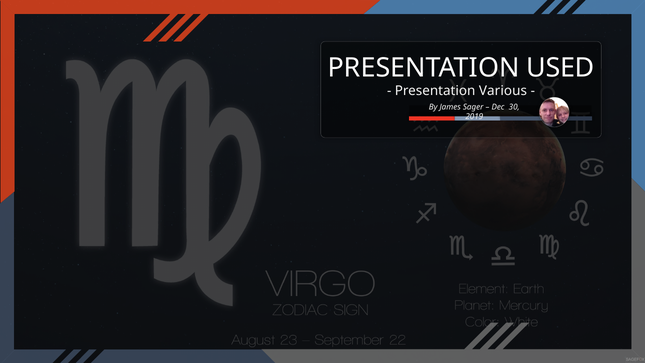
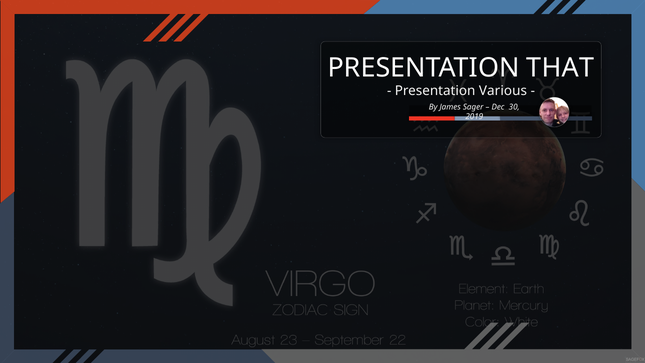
USED: USED -> THAT (560, 68)
